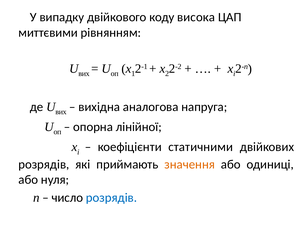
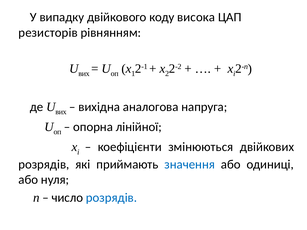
миттєвими: миттєвими -> резисторів (48, 33)
статичними: статичними -> змінюються (201, 147)
значення colour: orange -> blue (190, 165)
